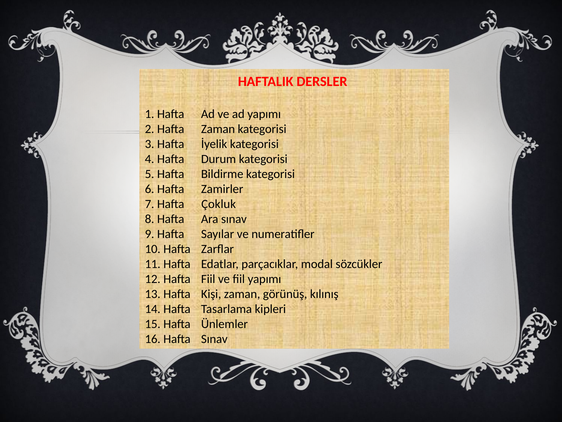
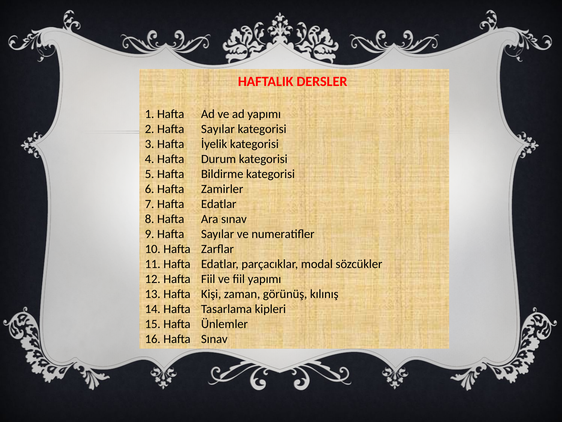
2 Hafta Zaman: Zaman -> Sayılar (218, 129)
7 Hafta Çokluk: Çokluk -> Edatlar (219, 204)
